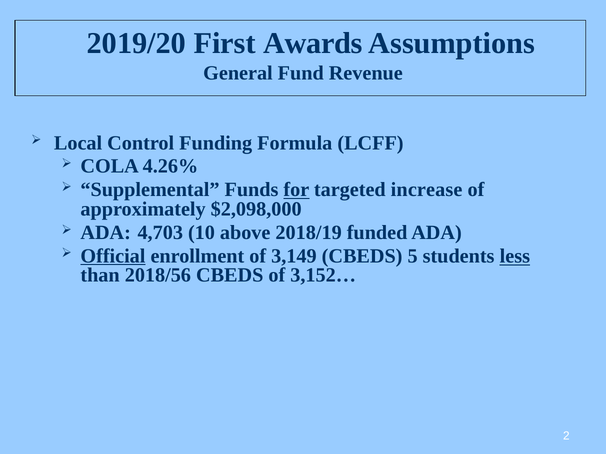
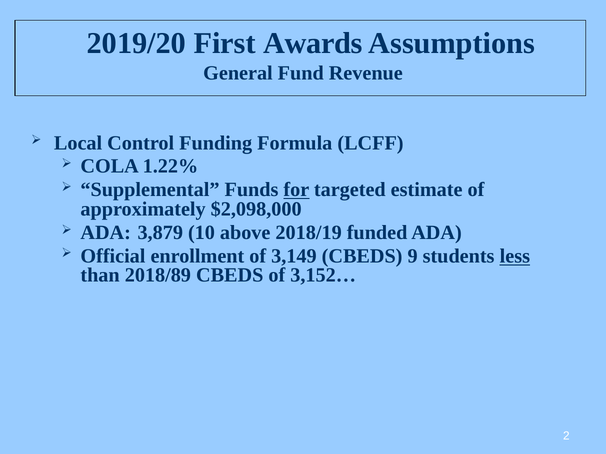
4.26%: 4.26% -> 1.22% (170, 166)
increase: increase -> estimate (427, 190)
4,703: 4,703 -> 3,879 (160, 233)
Official underline: present -> none (113, 256)
5: 5 -> 9 (413, 256)
2018/56: 2018/56 -> 2018/89 (158, 276)
